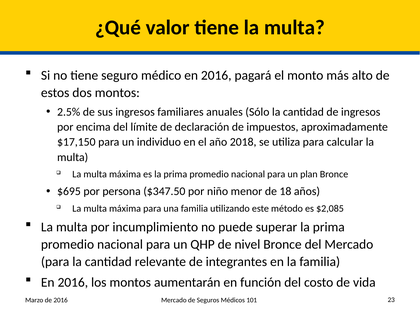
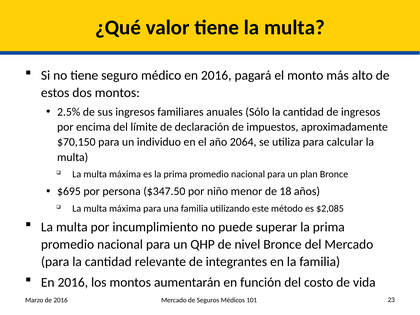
$17,150: $17,150 -> $70,150 (76, 142)
2018: 2018 -> 2064 (243, 142)
